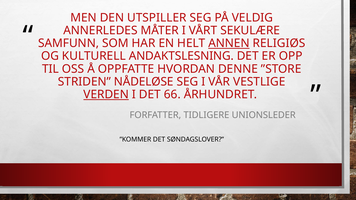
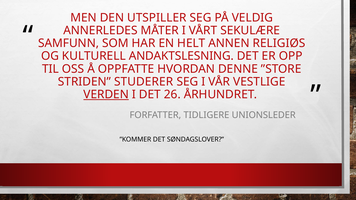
ANNEN underline: present -> none (229, 43)
NÅDELØSE: NÅDELØSE -> STUDERER (144, 82)
66: 66 -> 26 (172, 95)
